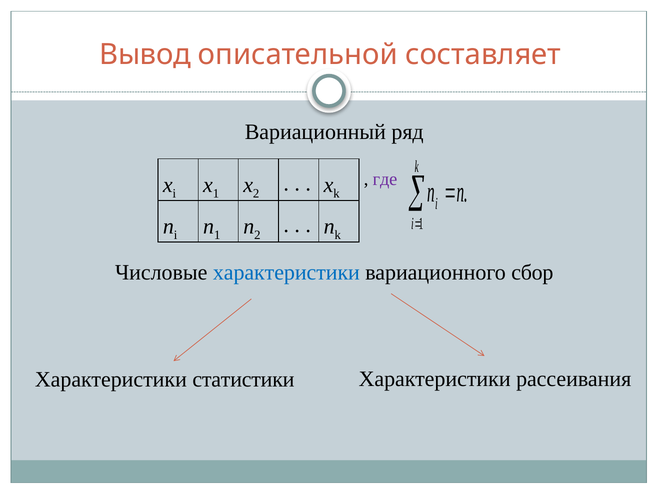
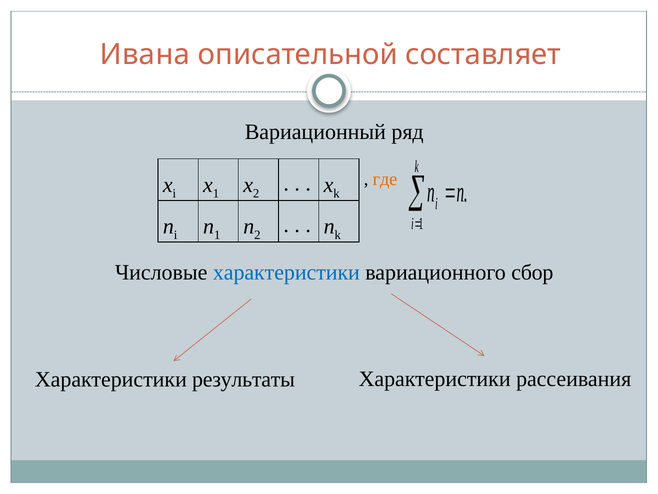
Вывод: Вывод -> Ивана (145, 54)
где colour: purple -> orange (385, 179)
статистики: статистики -> результаты (243, 379)
